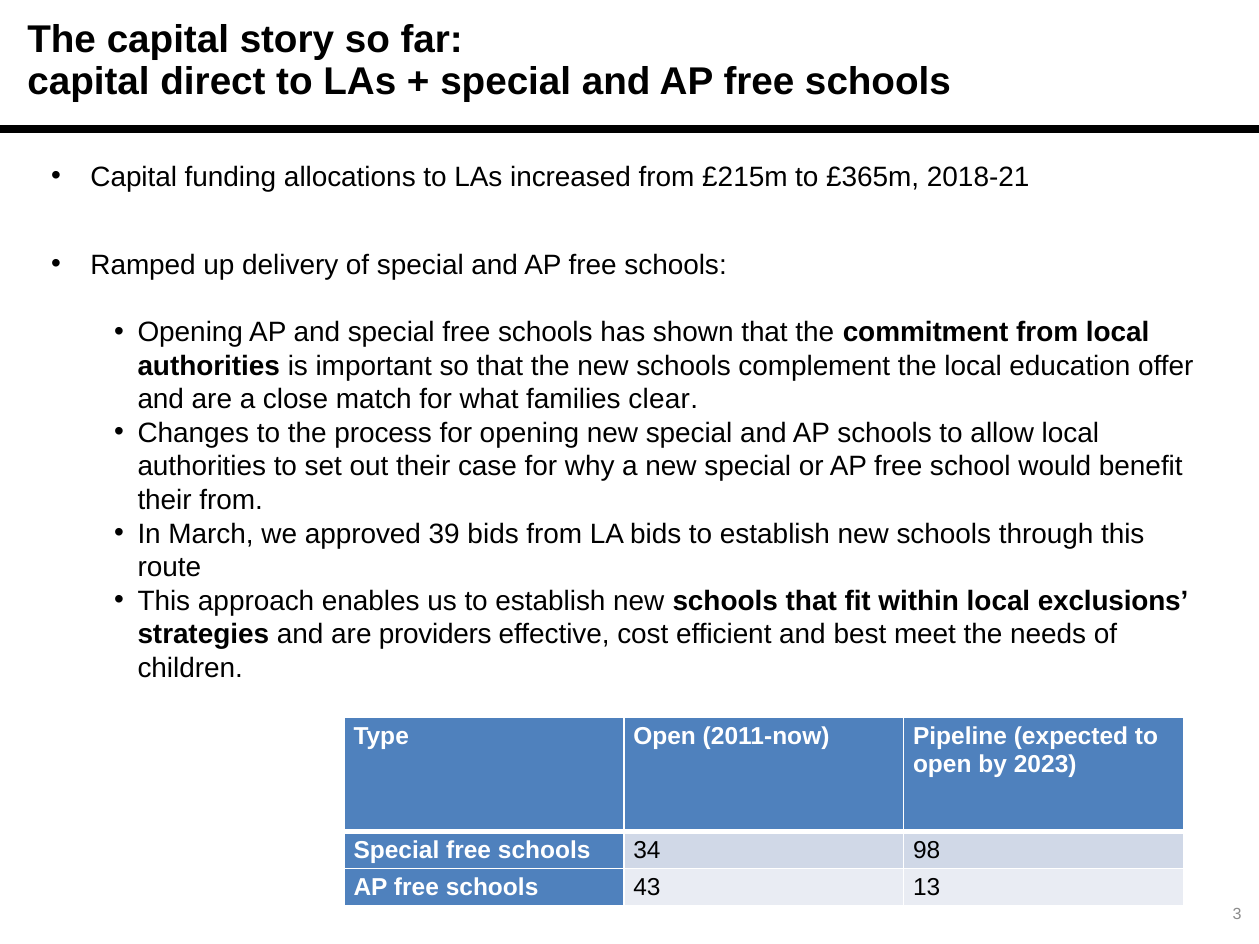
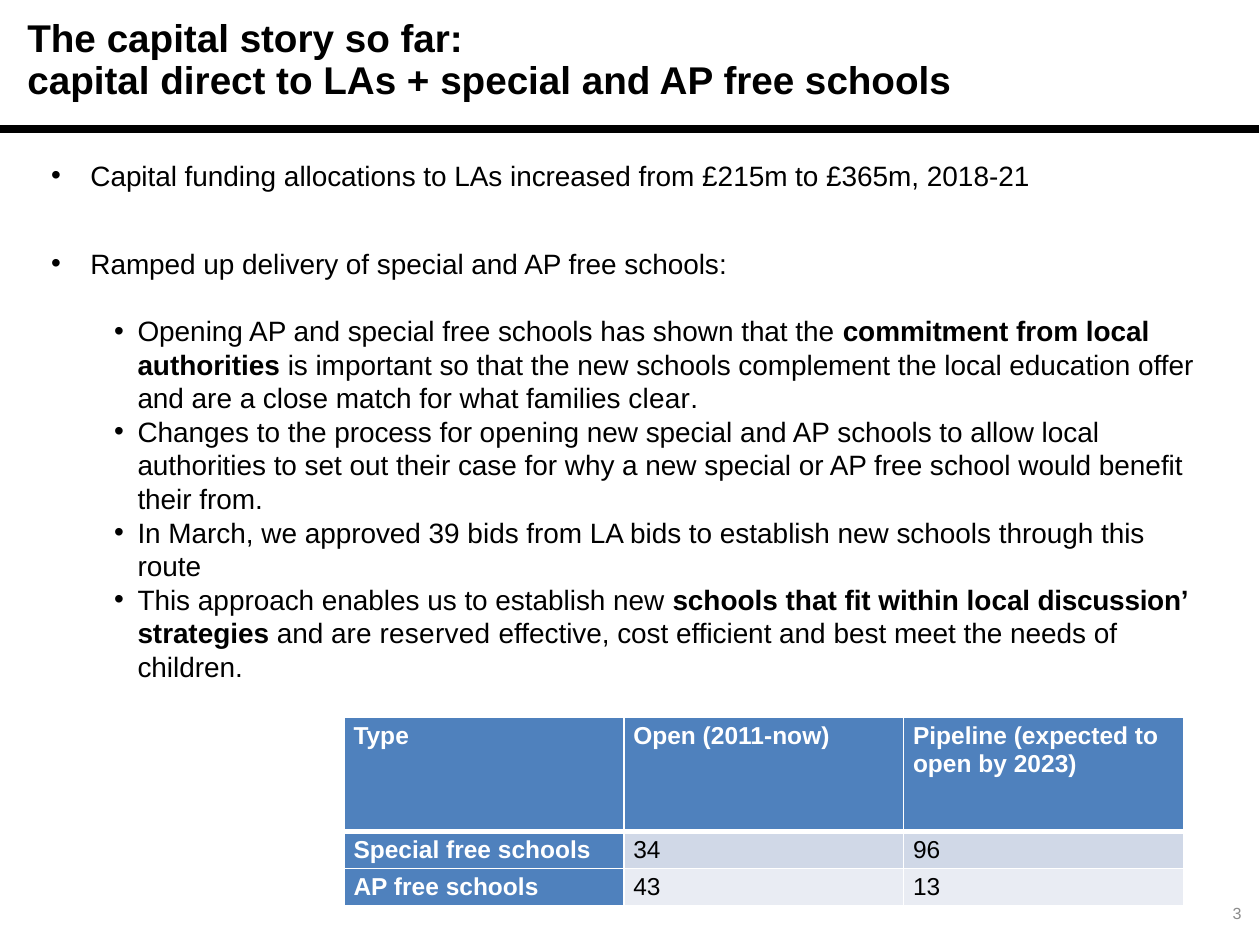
exclusions: exclusions -> discussion (1113, 601)
providers: providers -> reserved (435, 635)
98: 98 -> 96 (927, 850)
